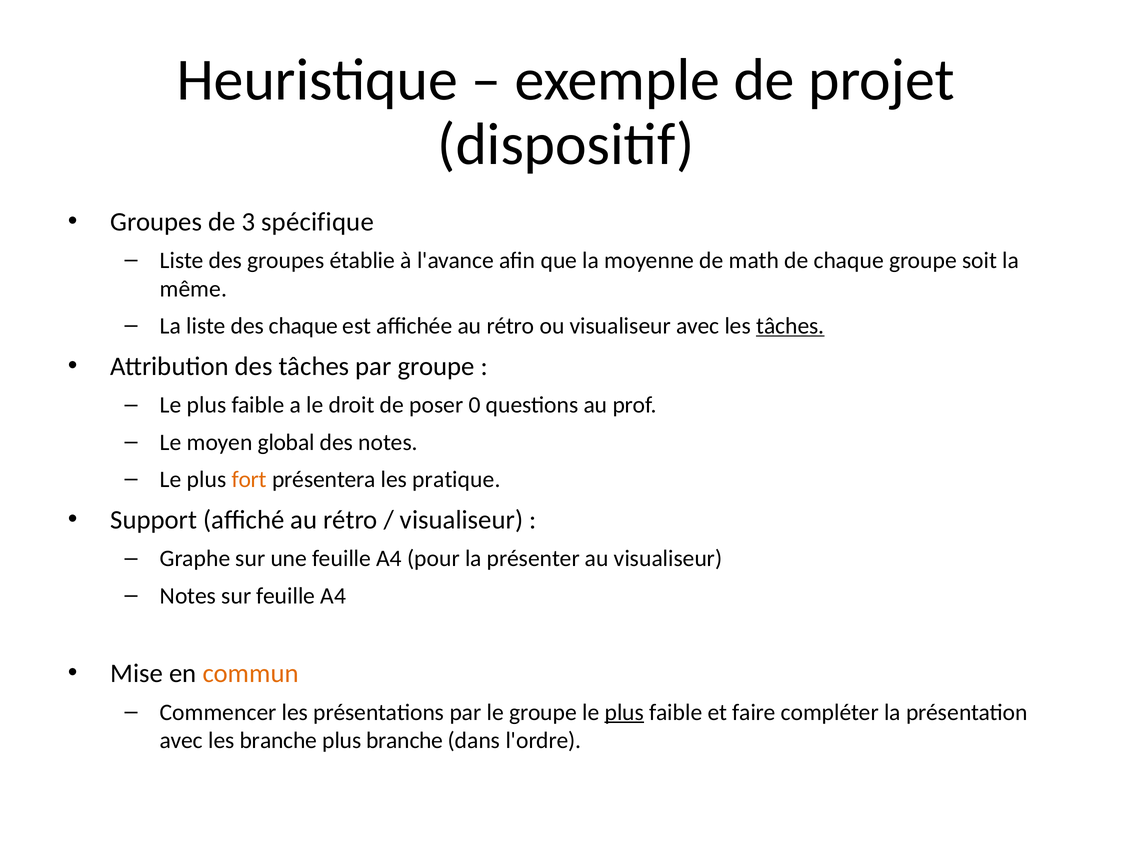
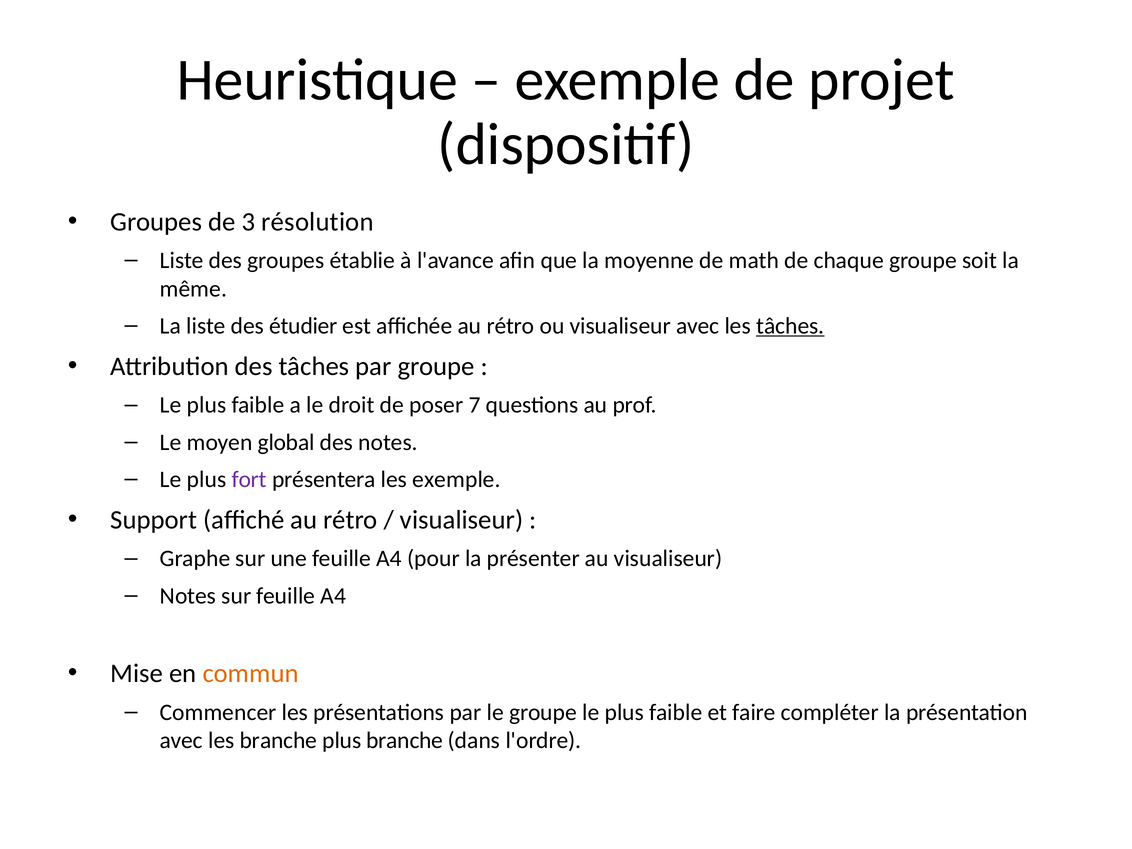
spécifique: spécifique -> résolution (318, 222)
des chaque: chaque -> étudier (303, 326)
0: 0 -> 7 (475, 405)
fort colour: orange -> purple (249, 479)
les pratique: pratique -> exemple (457, 479)
plus underline: present -> none (624, 712)
